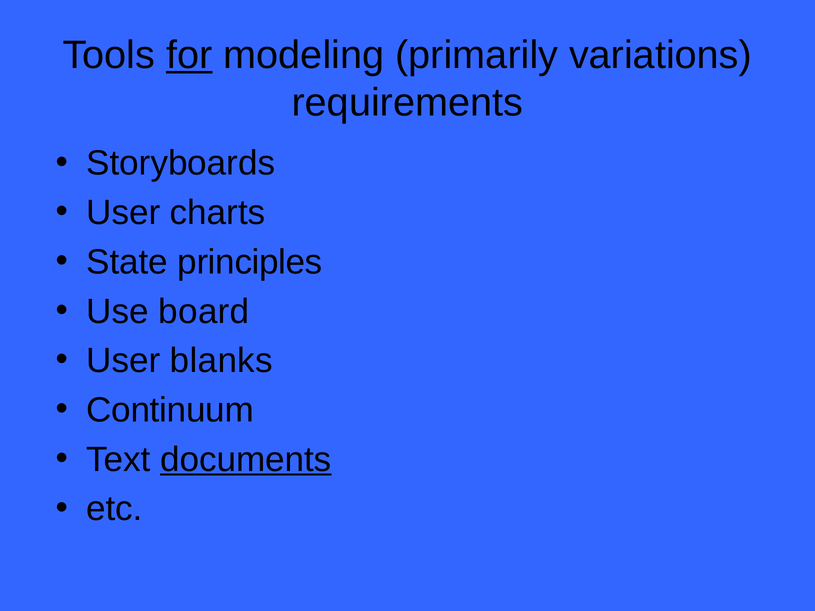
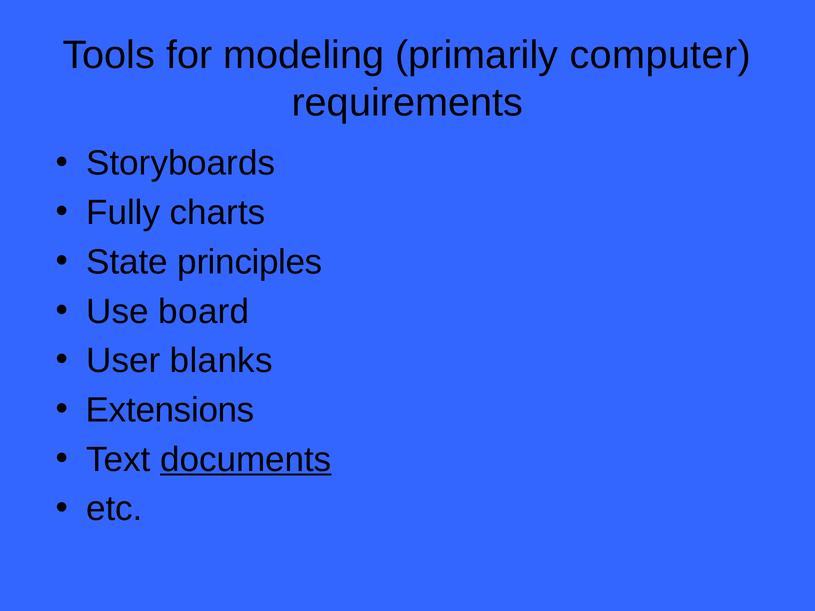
for underline: present -> none (189, 55)
variations: variations -> computer (660, 55)
User: User -> Fully (123, 213)
Continuum: Continuum -> Extensions (170, 410)
